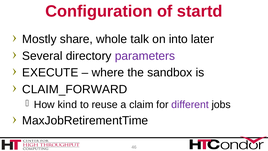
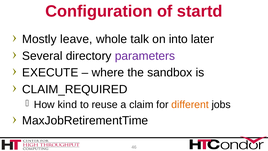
share: share -> leave (76, 39)
CLAIM_FORWARD: CLAIM_FORWARD -> CLAIM_REQUIRED (75, 89)
different colour: purple -> orange (190, 105)
